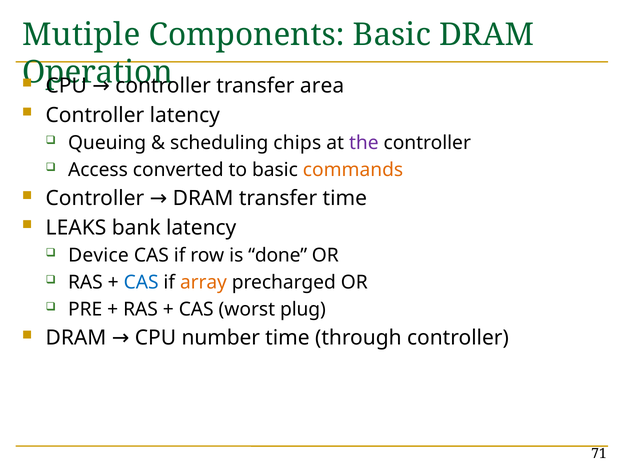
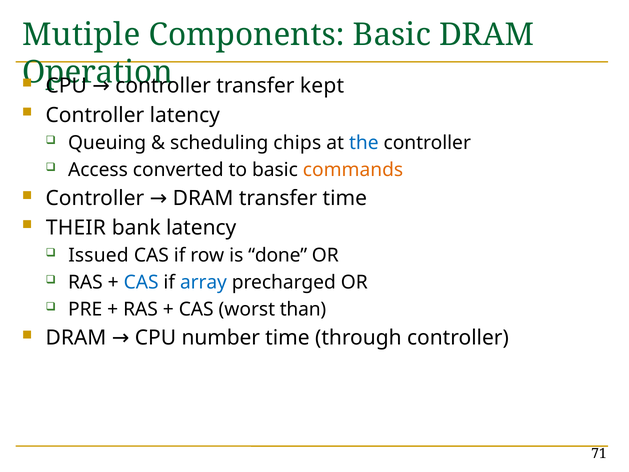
area: area -> kept (322, 86)
the colour: purple -> blue (364, 143)
LEAKS: LEAKS -> THEIR (76, 228)
Device: Device -> Issued (98, 255)
array colour: orange -> blue (203, 282)
plug: plug -> than (303, 309)
